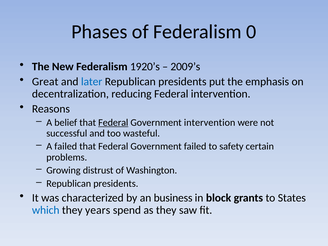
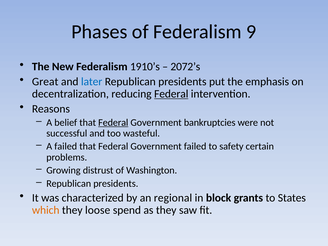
0: 0 -> 9 (251, 32)
1920’s: 1920’s -> 1910’s (145, 67)
2009’s: 2009’s -> 2072’s (185, 67)
Federal underline: none -> present (171, 94)
Government intervention: intervention -> bankruptcies (210, 122)
business: business -> regional (173, 198)
which colour: blue -> orange (46, 210)
years: years -> loose (98, 210)
